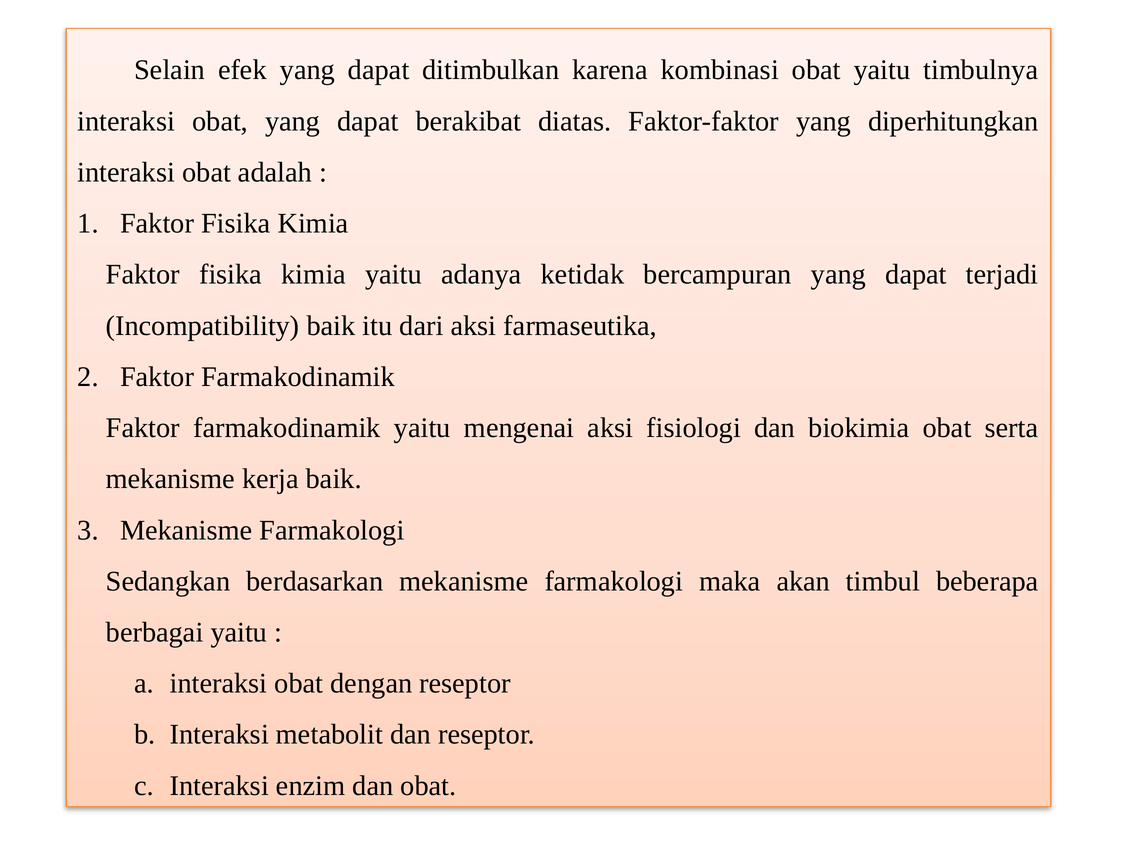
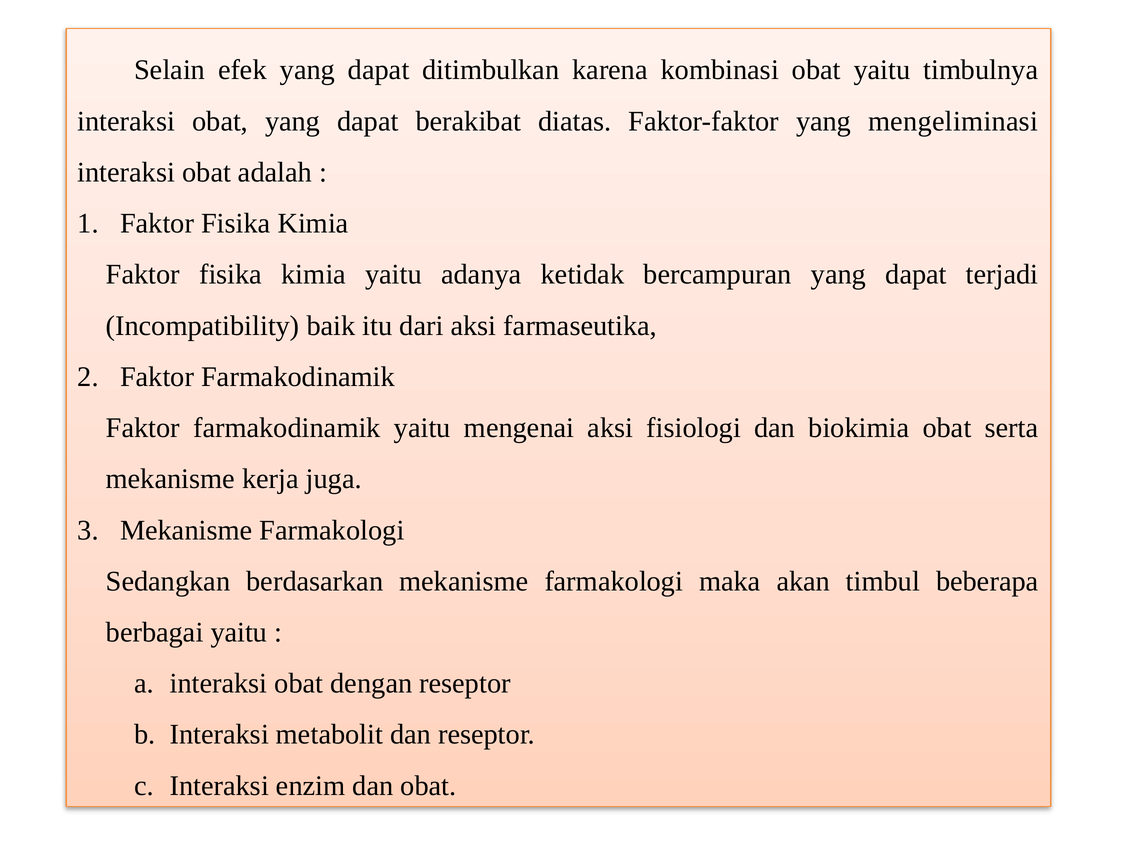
diperhitungkan: diperhitungkan -> mengeliminasi (953, 121)
kerja baik: baik -> juga (334, 479)
